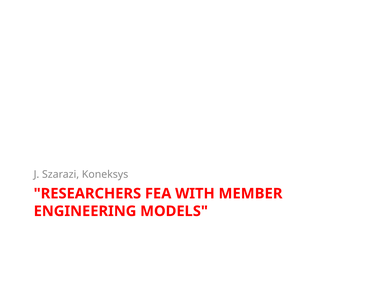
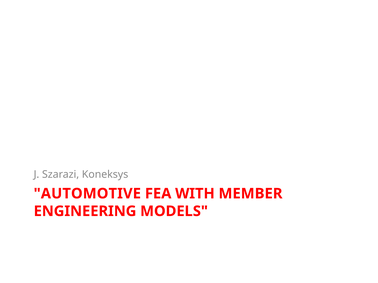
RESEARCHERS: RESEARCHERS -> AUTOMOTIVE (87, 194)
